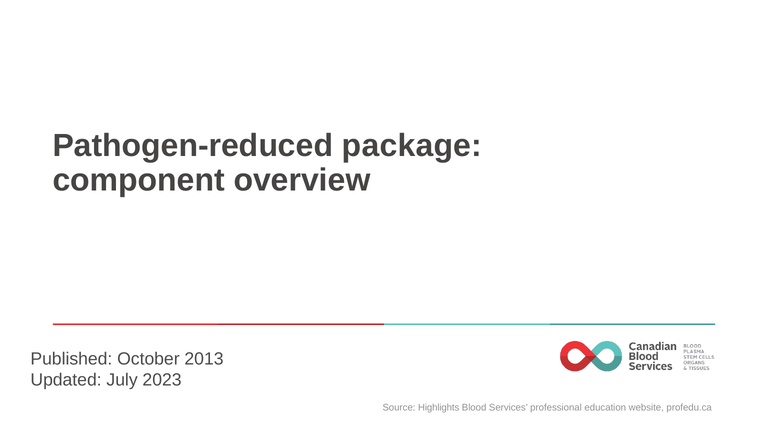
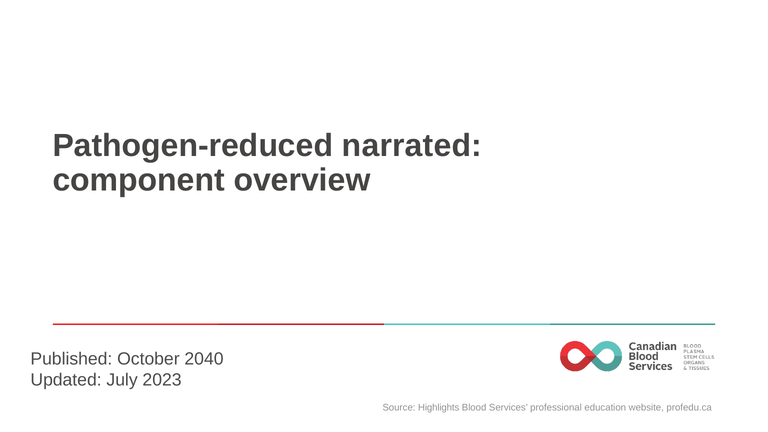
package: package -> narrated (412, 146)
2013: 2013 -> 2040 (204, 359)
